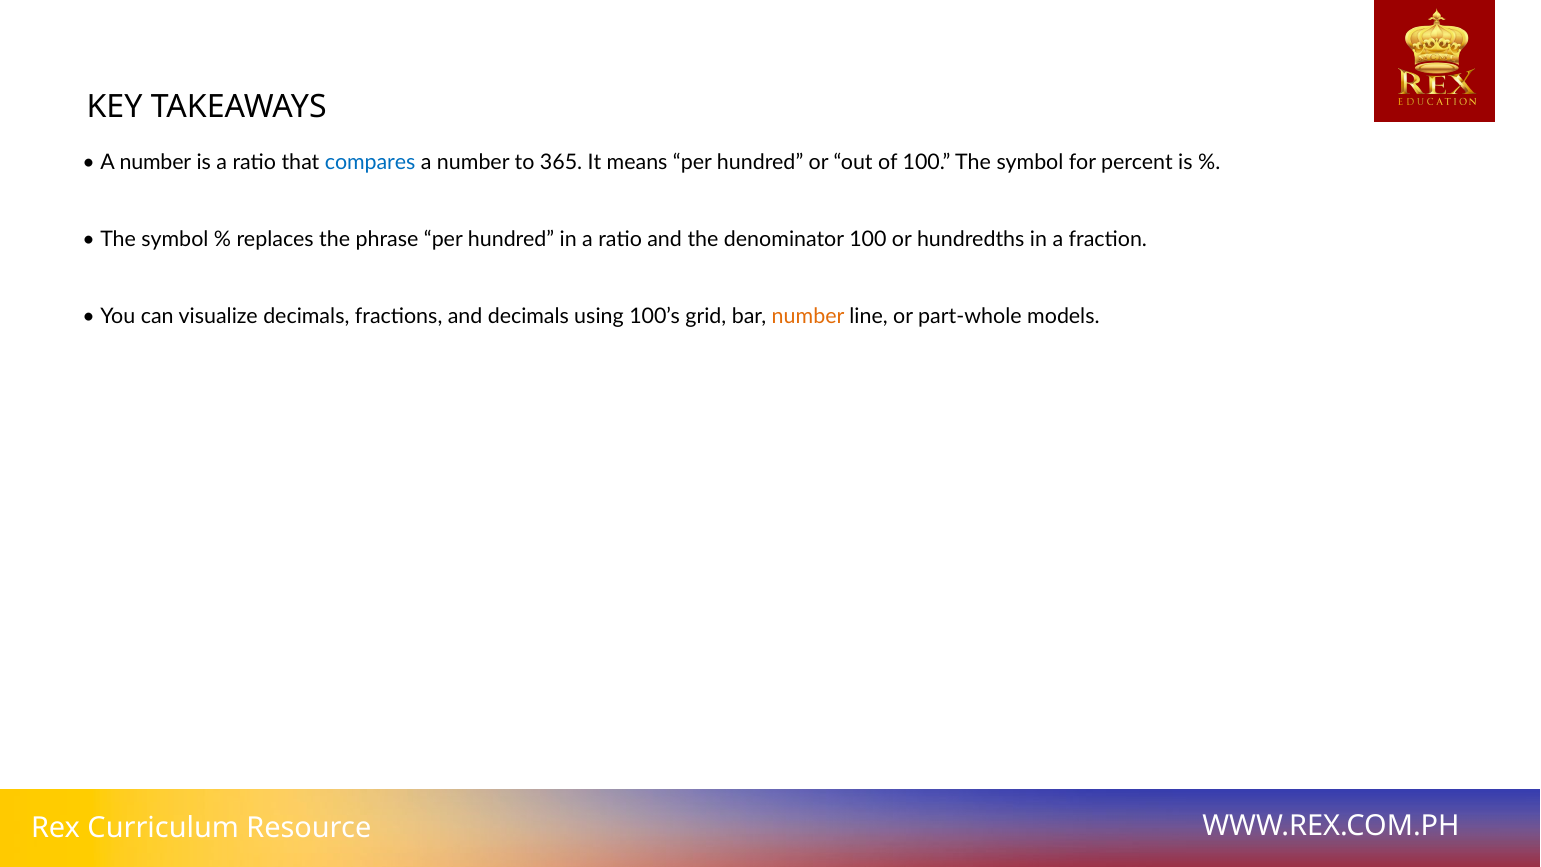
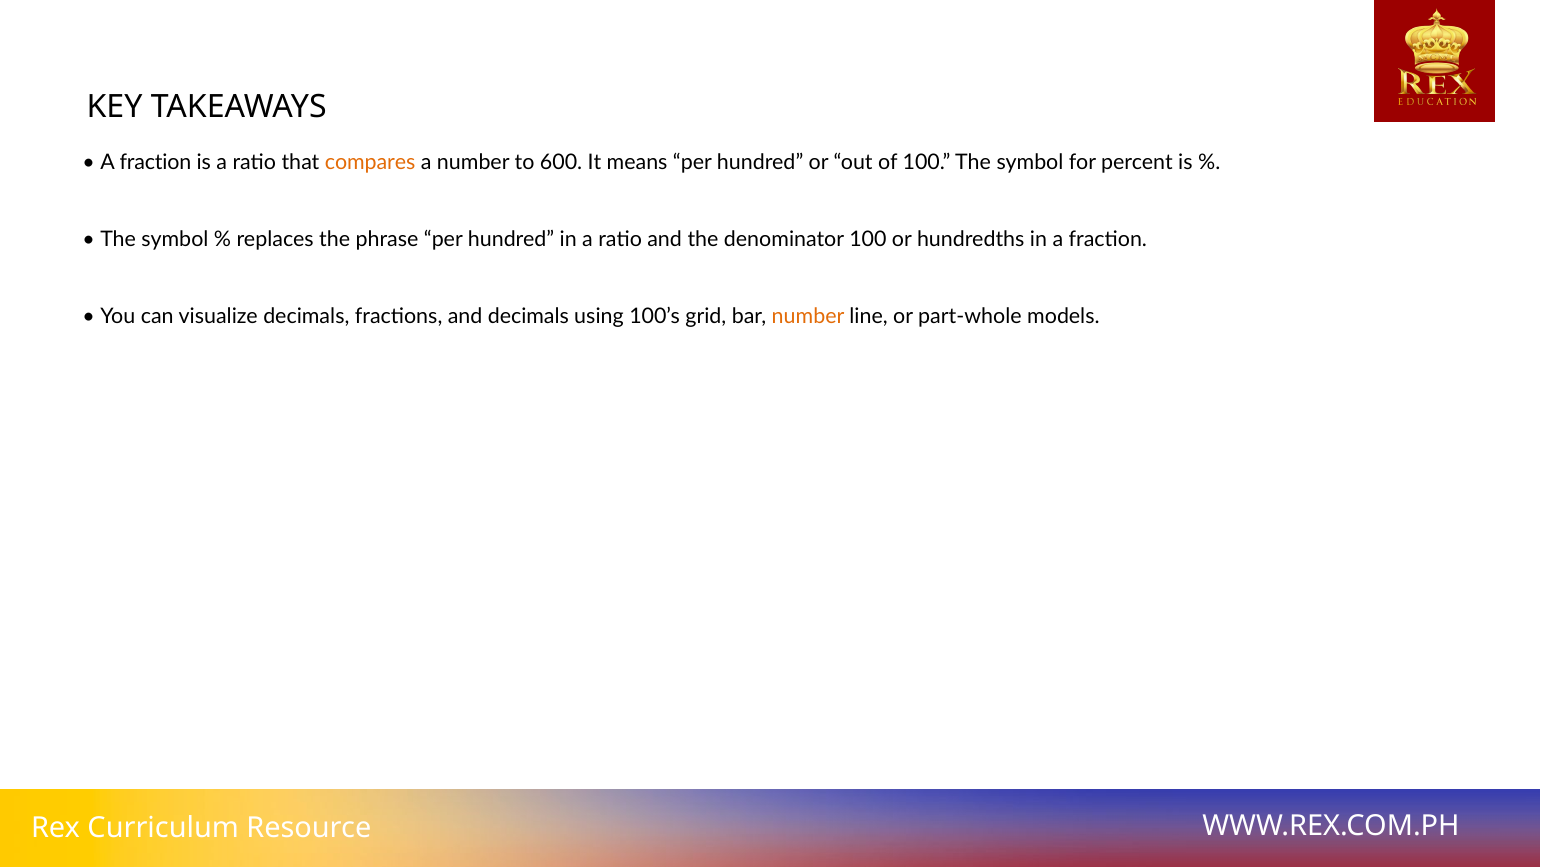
number: number -> fraction (155, 162)
compares colour: blue -> orange (370, 162)
365: 365 -> 600 (561, 162)
